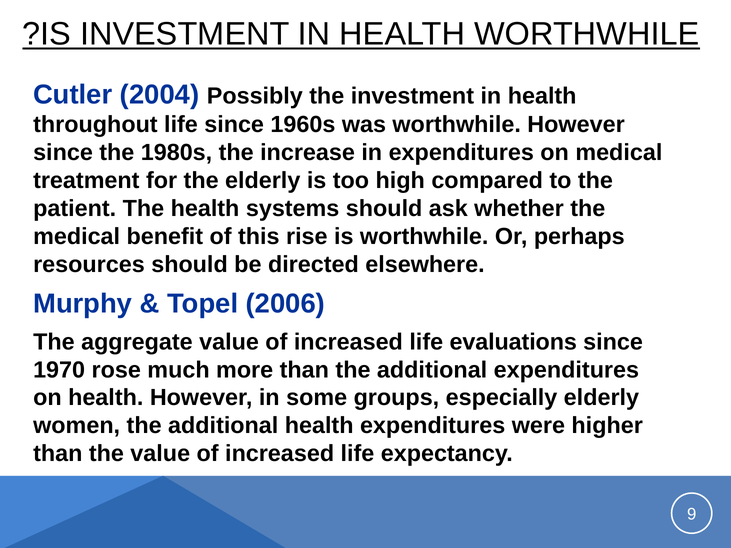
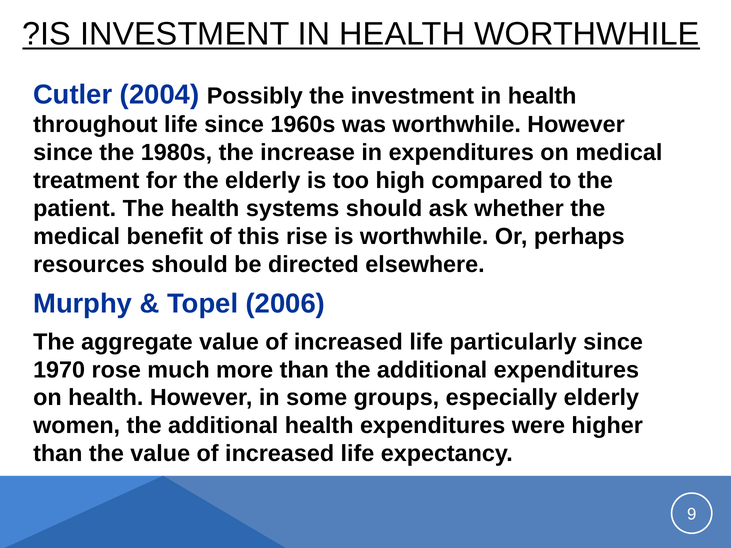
evaluations: evaluations -> particularly (513, 342)
